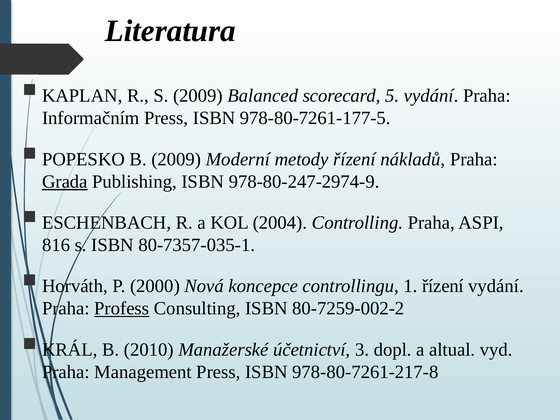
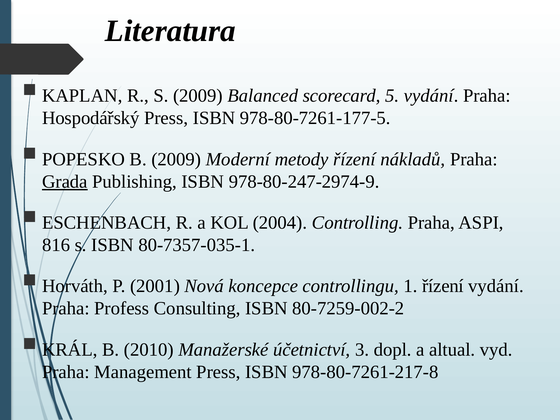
Informačním: Informačním -> Hospodářský (91, 118)
2000: 2000 -> 2001 (155, 286)
Profess underline: present -> none (122, 308)
